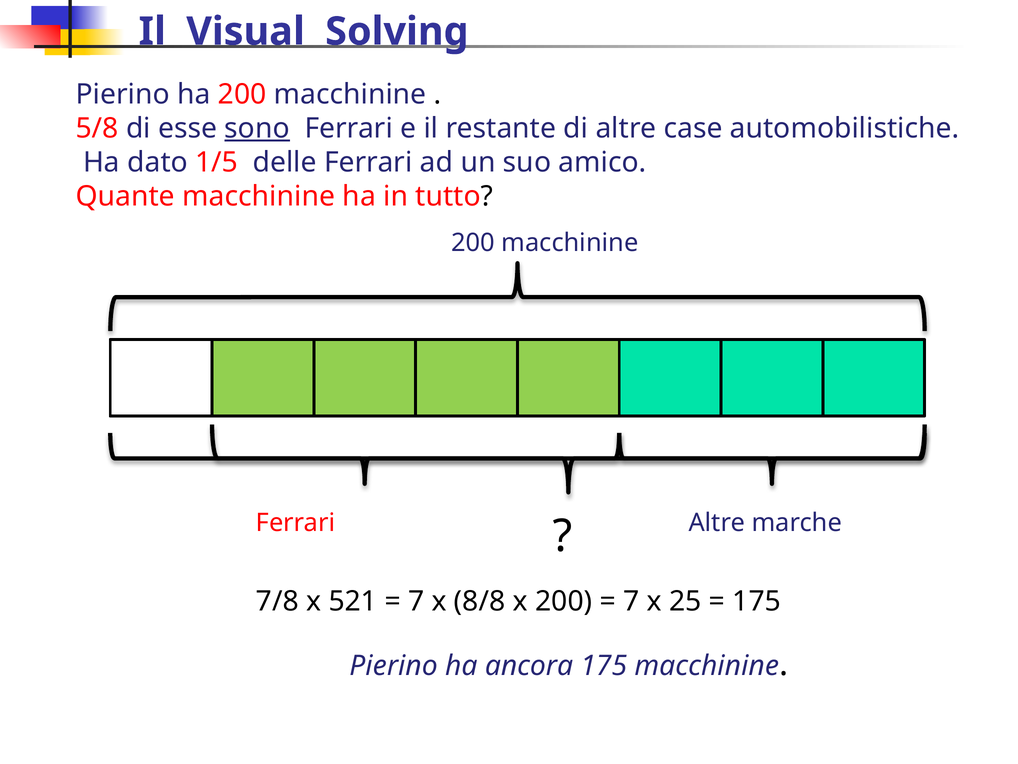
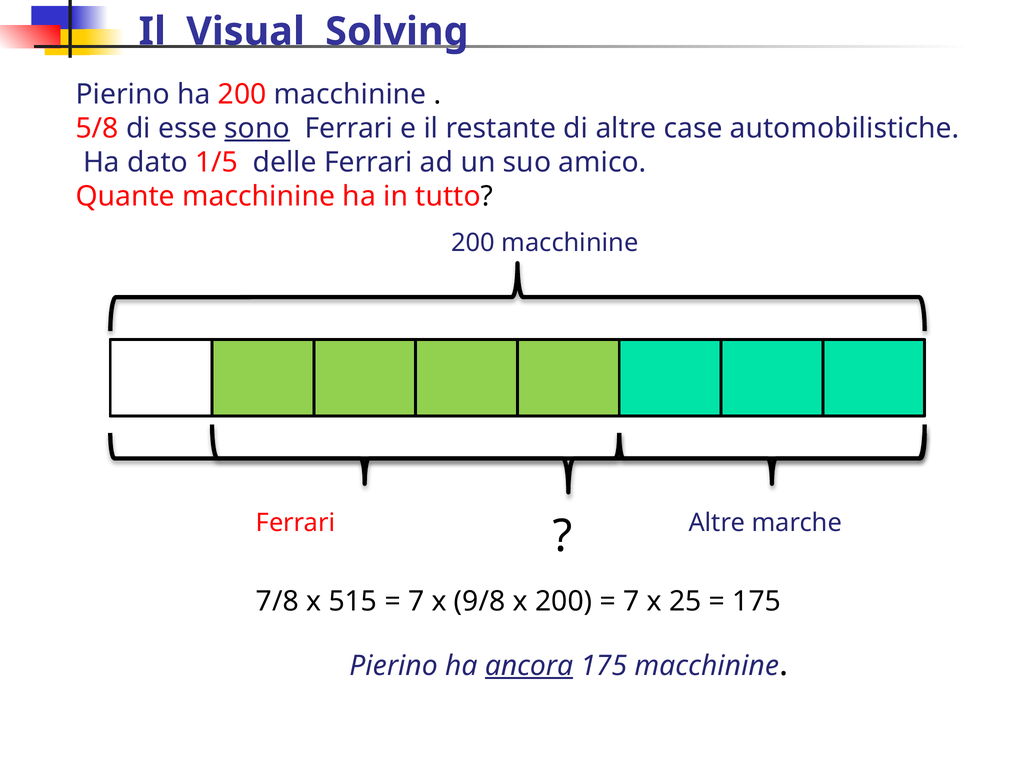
521: 521 -> 515 (353, 601)
8/8: 8/8 -> 9/8 (480, 601)
ancora underline: none -> present (529, 665)
